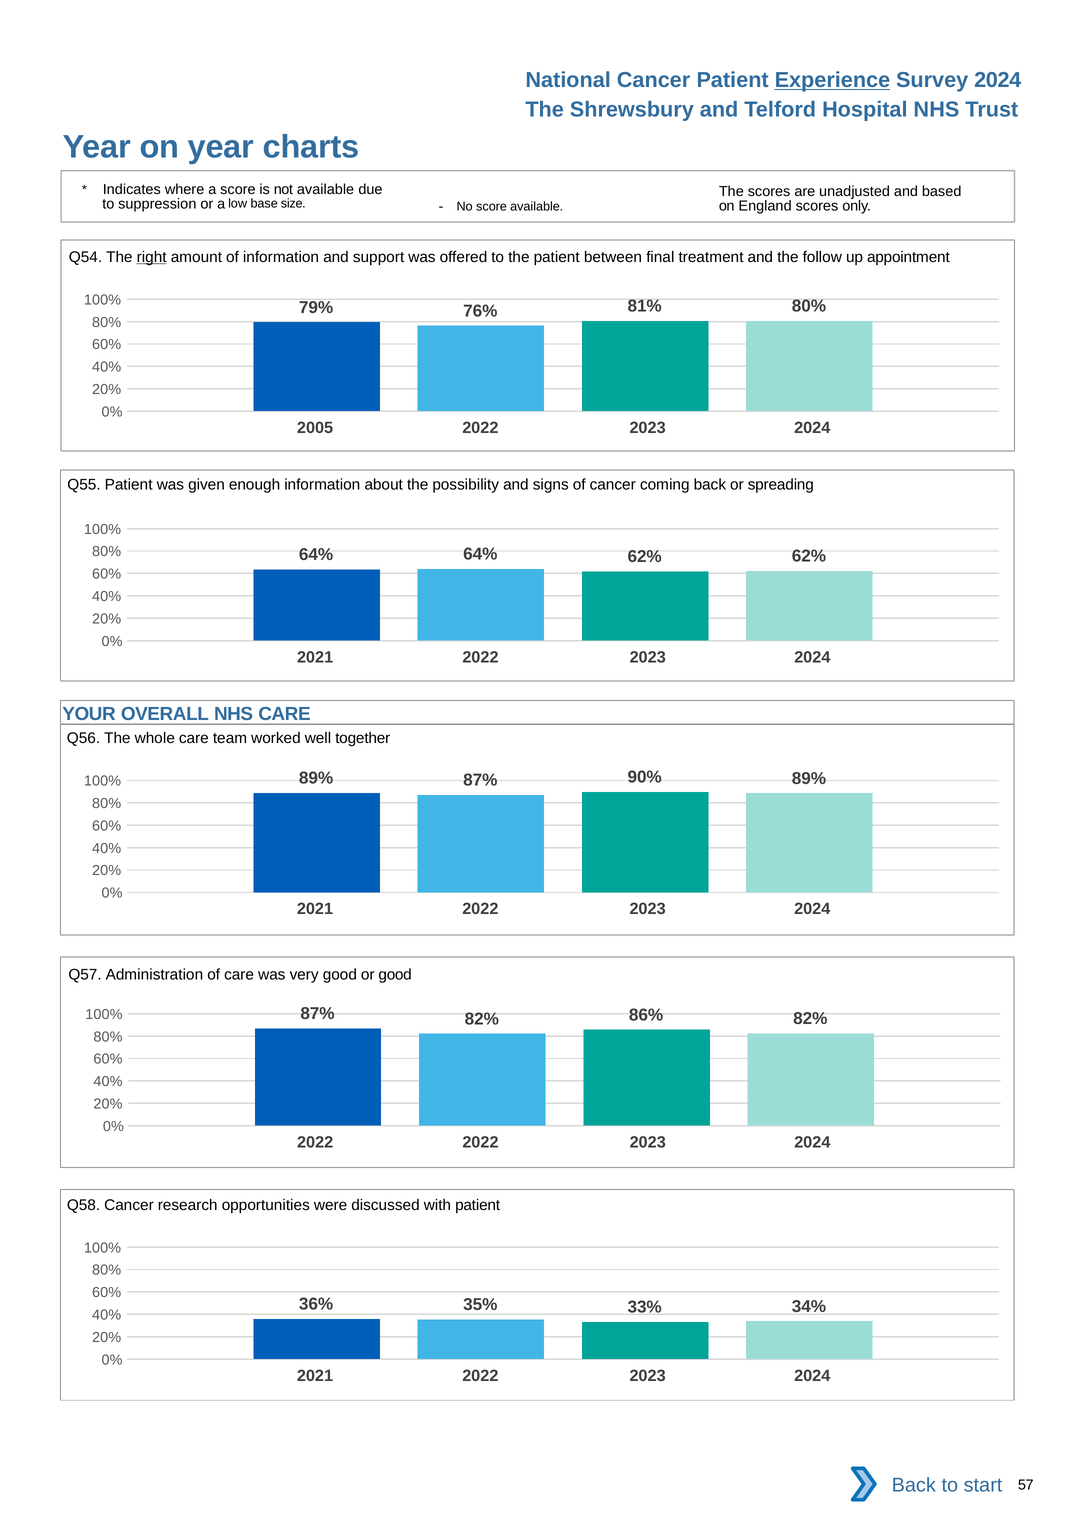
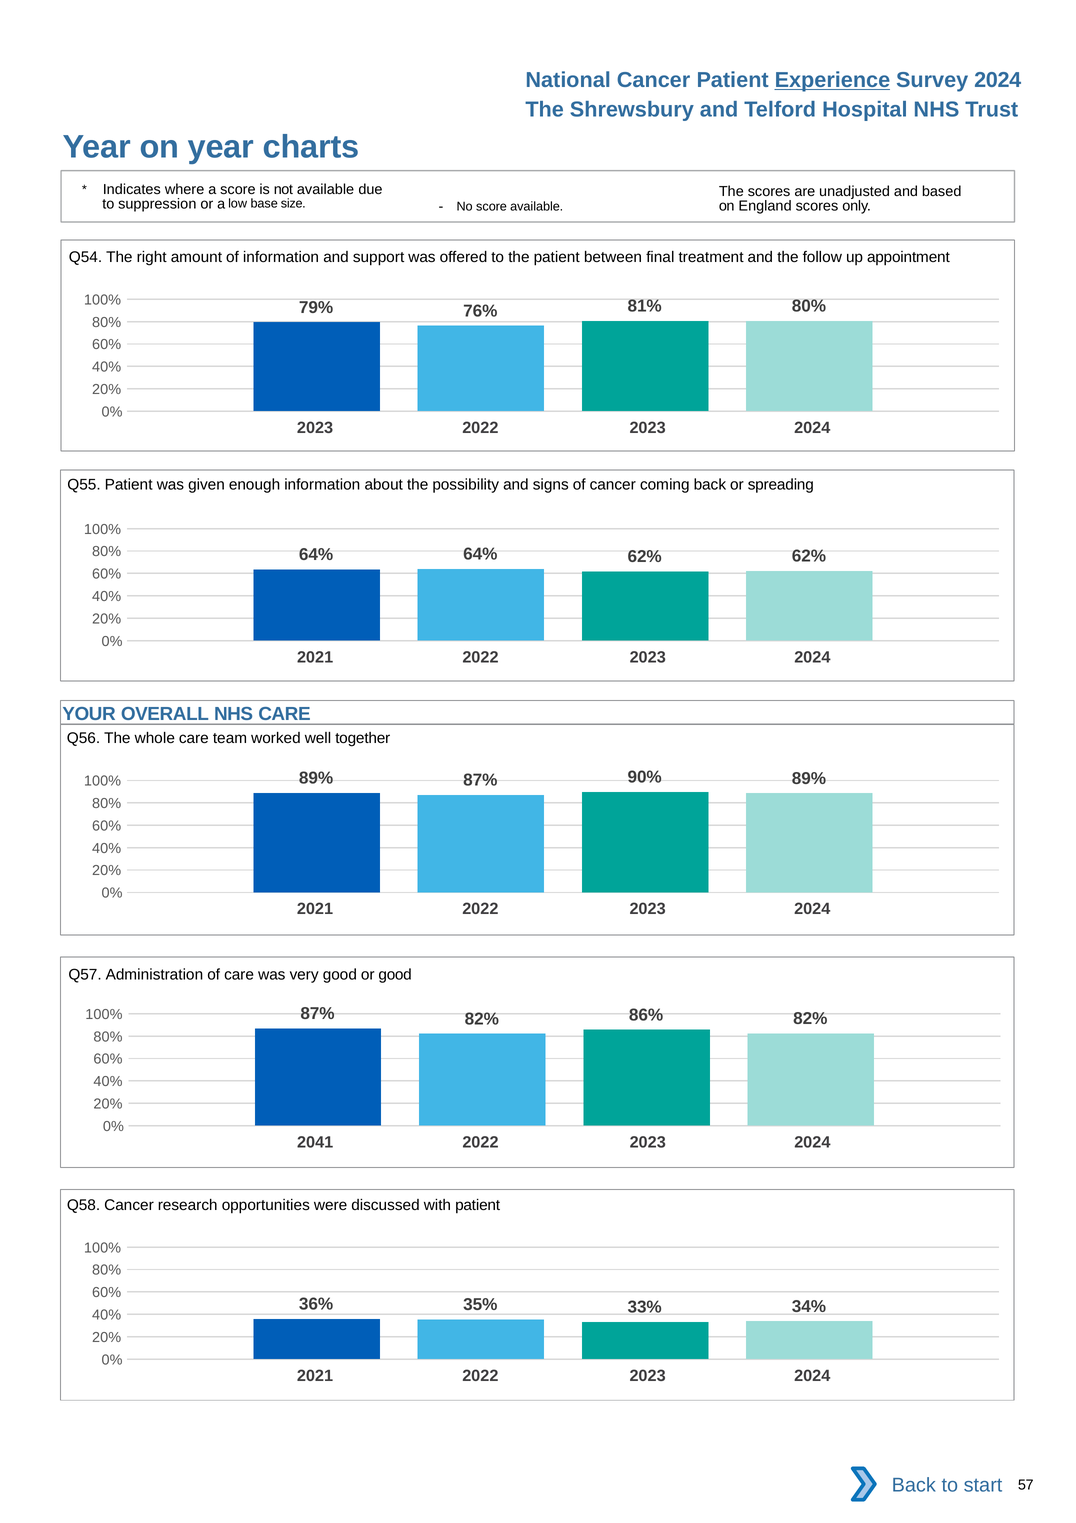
right underline: present -> none (152, 257)
2005: 2005 -> 2023 (315, 428)
2022: 2022 -> 2041 (315, 1142)
